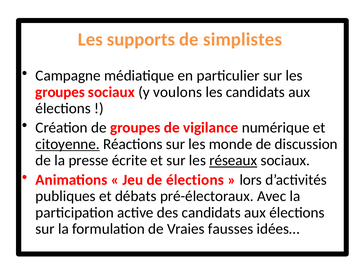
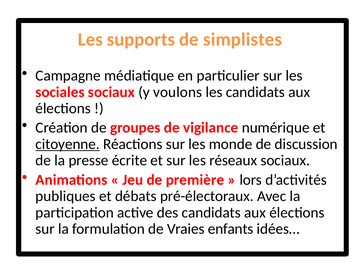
groupes: groupes -> sociales (60, 92)
réseaux underline: present -> none (233, 160)
de élections: élections -> première (195, 180)
fausses: fausses -> enfants (231, 229)
